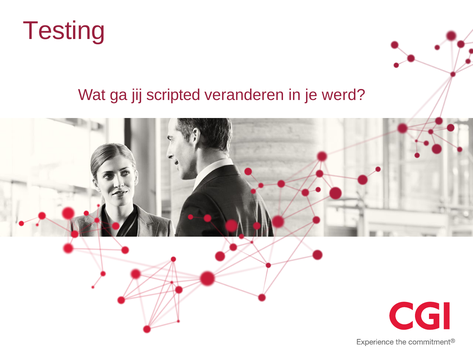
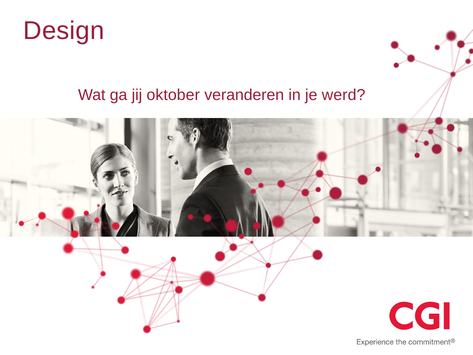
Testing: Testing -> Design (64, 31)
scripted: scripted -> oktober (173, 95)
